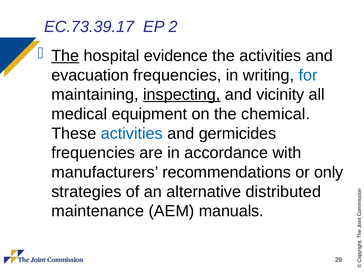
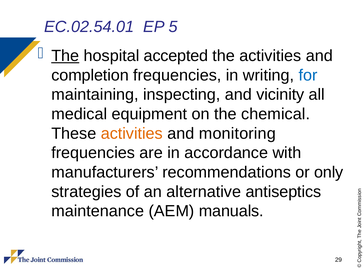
EC.73.39.17: EC.73.39.17 -> EC.02.54.01 (89, 27)
2: 2 -> 5 (173, 27)
evidence: evidence -> accepted (176, 56)
evacuation: evacuation -> completion (90, 75)
inspecting underline: present -> none (182, 95)
activities colour: blue -> orange (132, 133)
germicides: germicides -> monitoring (237, 133)
distributed: distributed -> antiseptics (283, 192)
